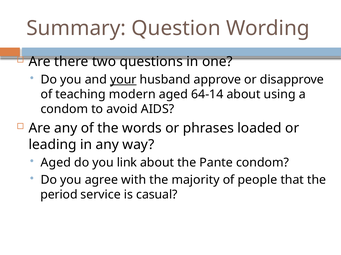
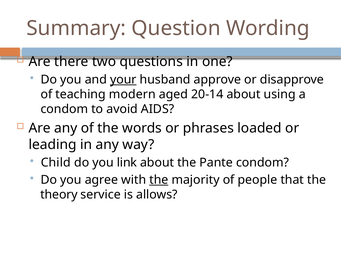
64-14: 64-14 -> 20-14 (207, 95)
Aged: Aged -> Child (56, 163)
the underline: none -> present (159, 180)
period: period -> theory (59, 195)
casual: casual -> allows (157, 195)
